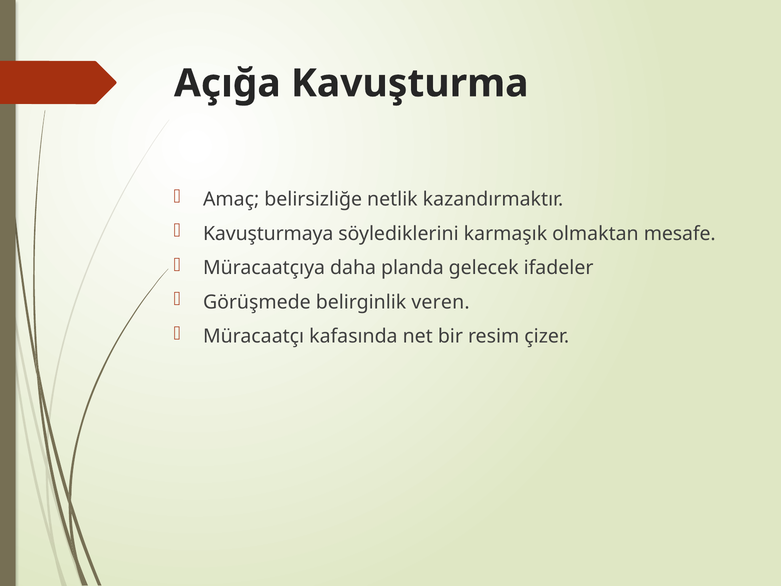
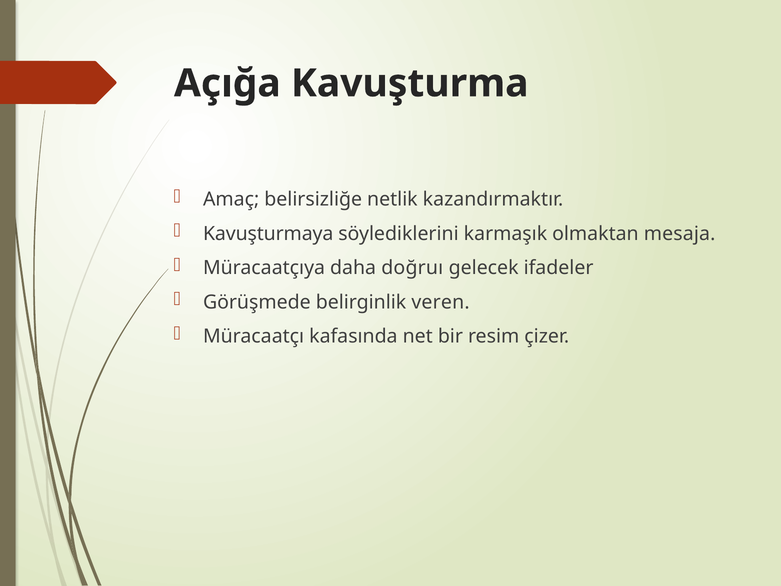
mesafe: mesafe -> mesaja (680, 234)
planda: planda -> doğruı (412, 268)
